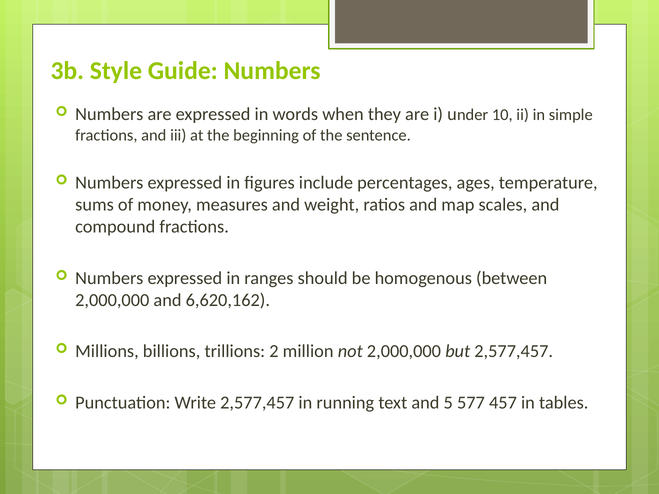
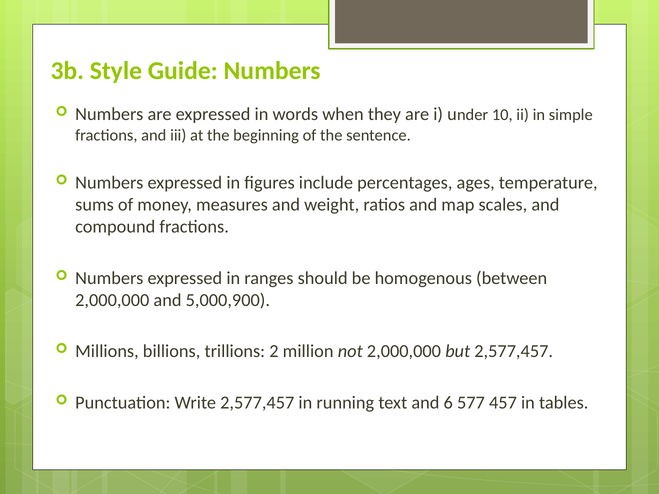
6,620,162: 6,620,162 -> 5,000,900 (228, 300)
5: 5 -> 6 (448, 403)
